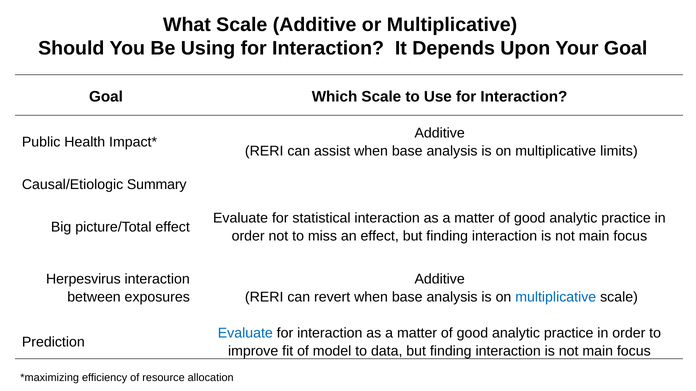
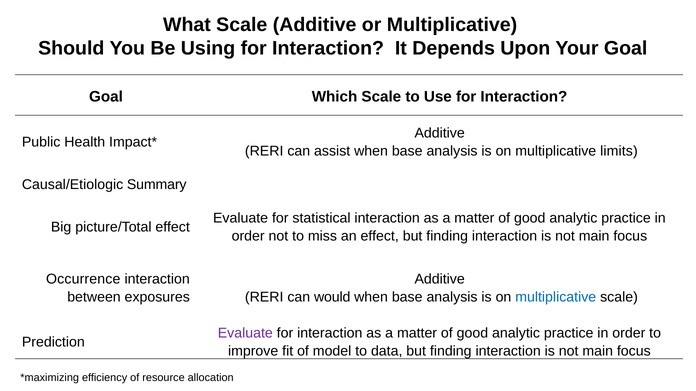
Herpesvirus: Herpesvirus -> Occurrence (83, 279)
revert: revert -> would (332, 298)
Evaluate colour: blue -> purple (245, 333)
